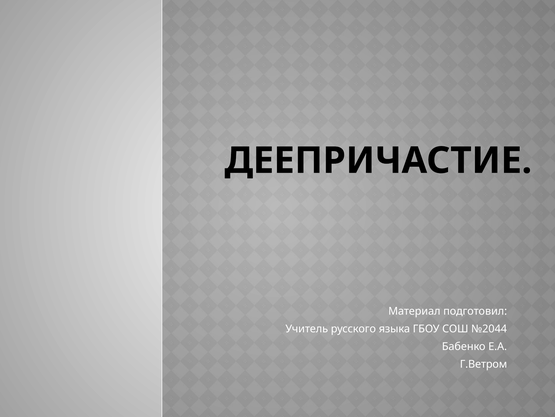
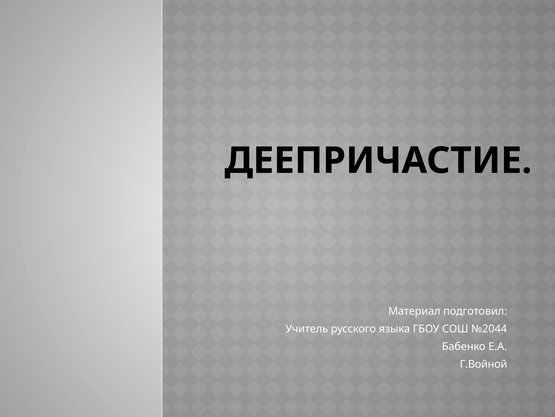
Г.Ветром: Г.Ветром -> Г.Войной (484, 364)
